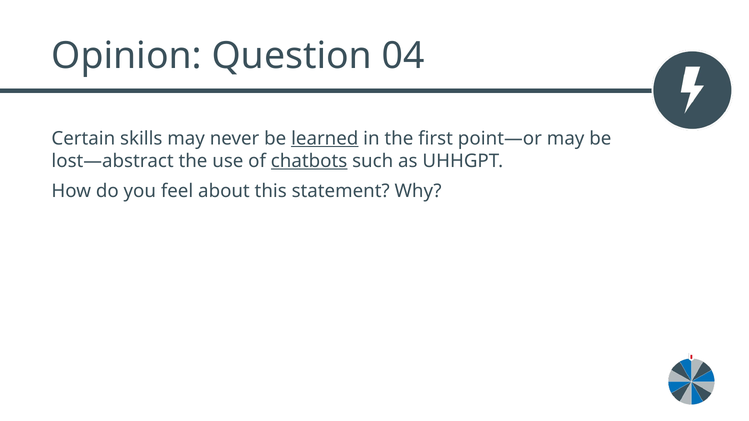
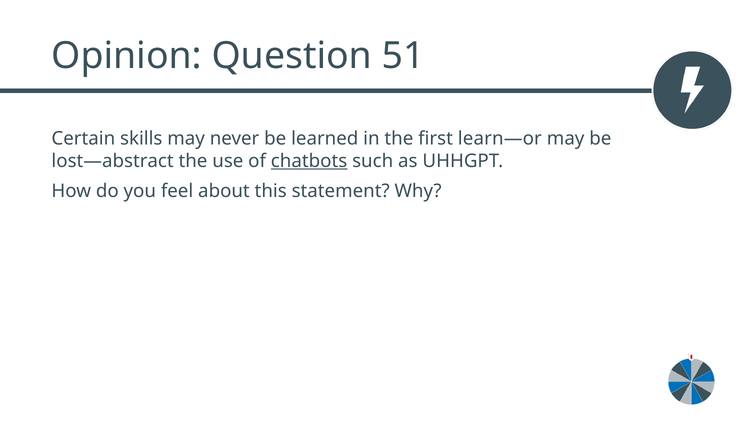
04: 04 -> 51 (403, 56)
learned underline: present -> none (325, 139)
point—or: point—or -> learn—or (500, 139)
